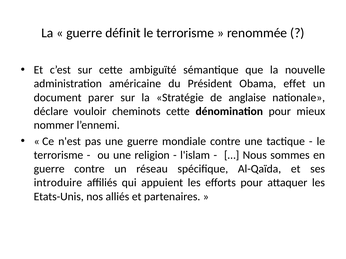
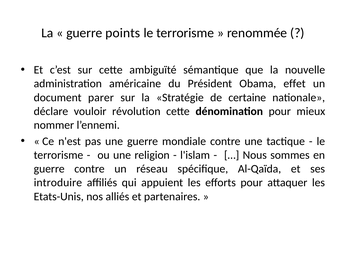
définit: définit -> points (123, 33)
anglaise: anglaise -> certaine (247, 98)
cheminots: cheminots -> révolution (136, 112)
